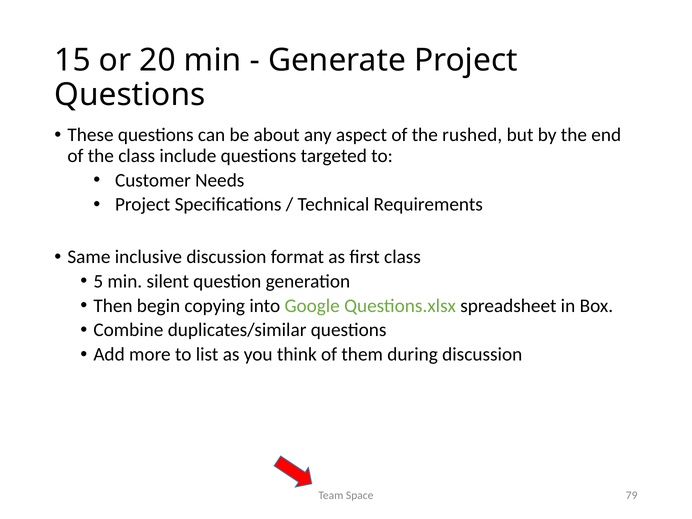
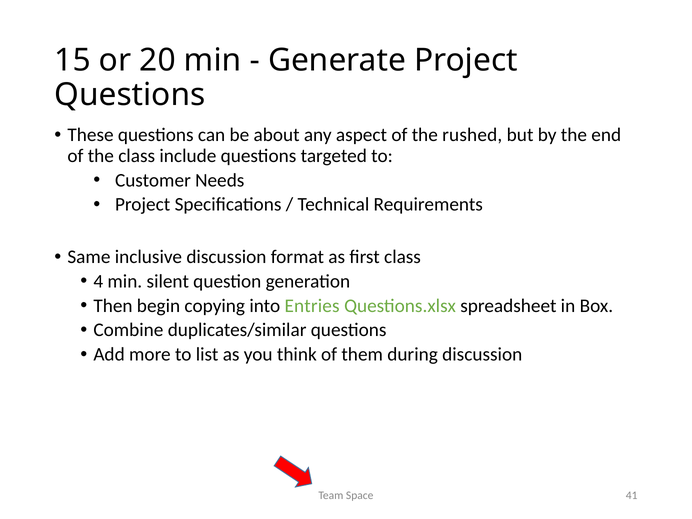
5: 5 -> 4 (98, 281)
Google: Google -> Entries (312, 306)
79: 79 -> 41 (632, 496)
